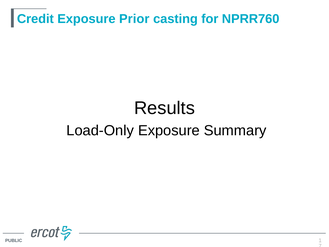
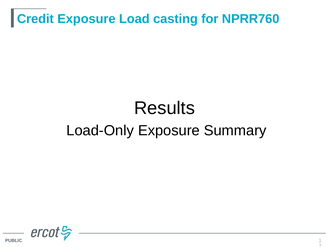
Prior: Prior -> Load (134, 19)
